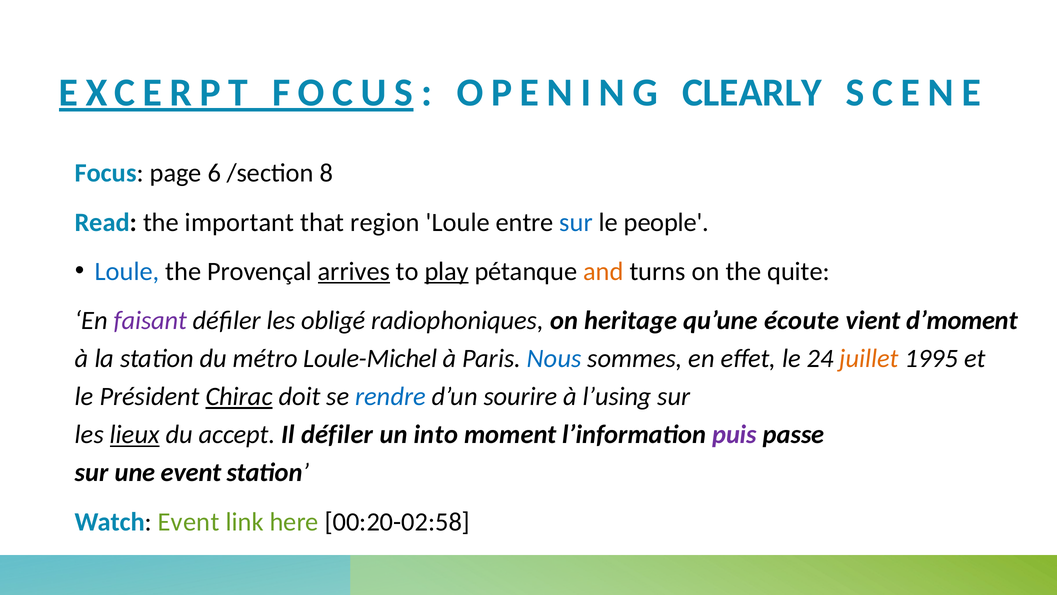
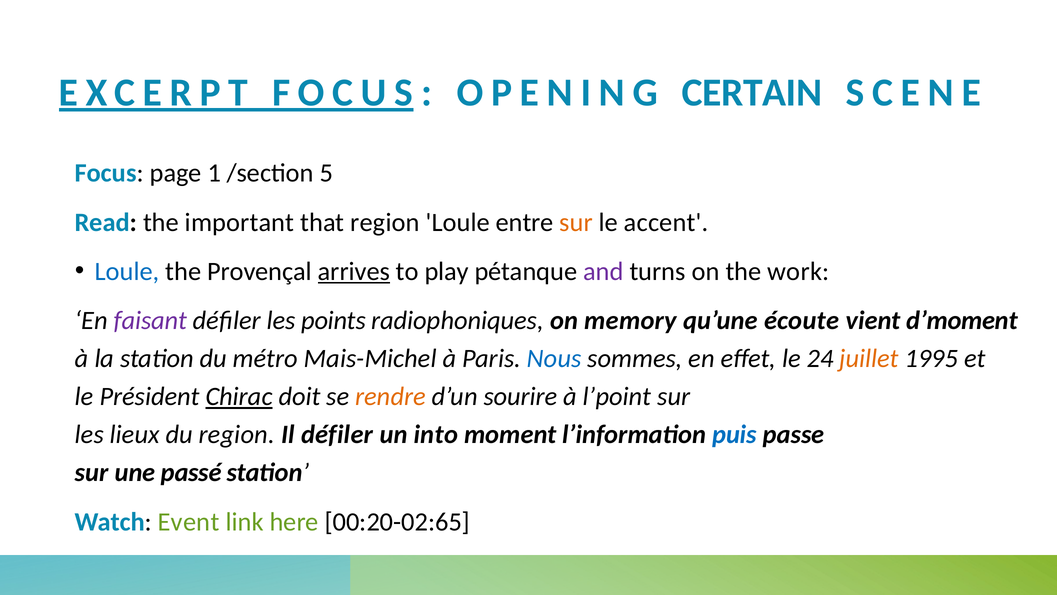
CLEARLY: CLEARLY -> CERTAIN (752, 93)
6: 6 -> 1 (214, 173)
8: 8 -> 5 (326, 173)
sur colour: blue -> orange (576, 222)
people: people -> accent (666, 222)
play underline: present -> none (447, 271)
and colour: orange -> purple (604, 271)
quite: quite -> work (798, 271)
obligé: obligé -> points (334, 320)
heritage: heritage -> memory (631, 320)
Loule-Michel: Loule-Michel -> Mais-Michel (370, 358)
rendre colour: blue -> orange (391, 396)
l’using: l’using -> l’point (617, 396)
lieux underline: present -> none (135, 434)
du accept: accept -> region (237, 434)
puis colour: purple -> blue (734, 434)
une event: event -> passé (191, 472)
00:20-02:58: 00:20-02:58 -> 00:20-02:65 (397, 522)
